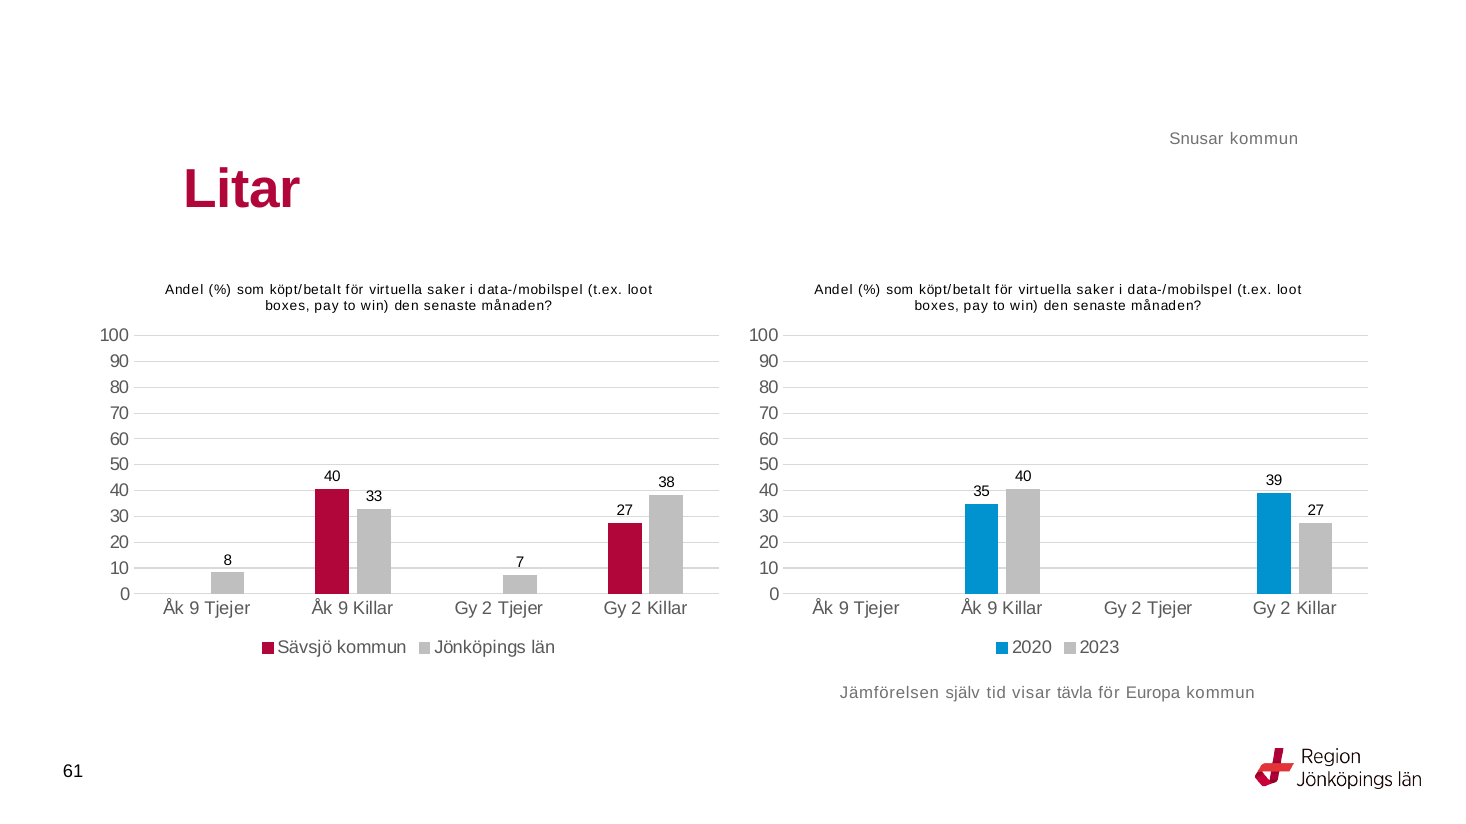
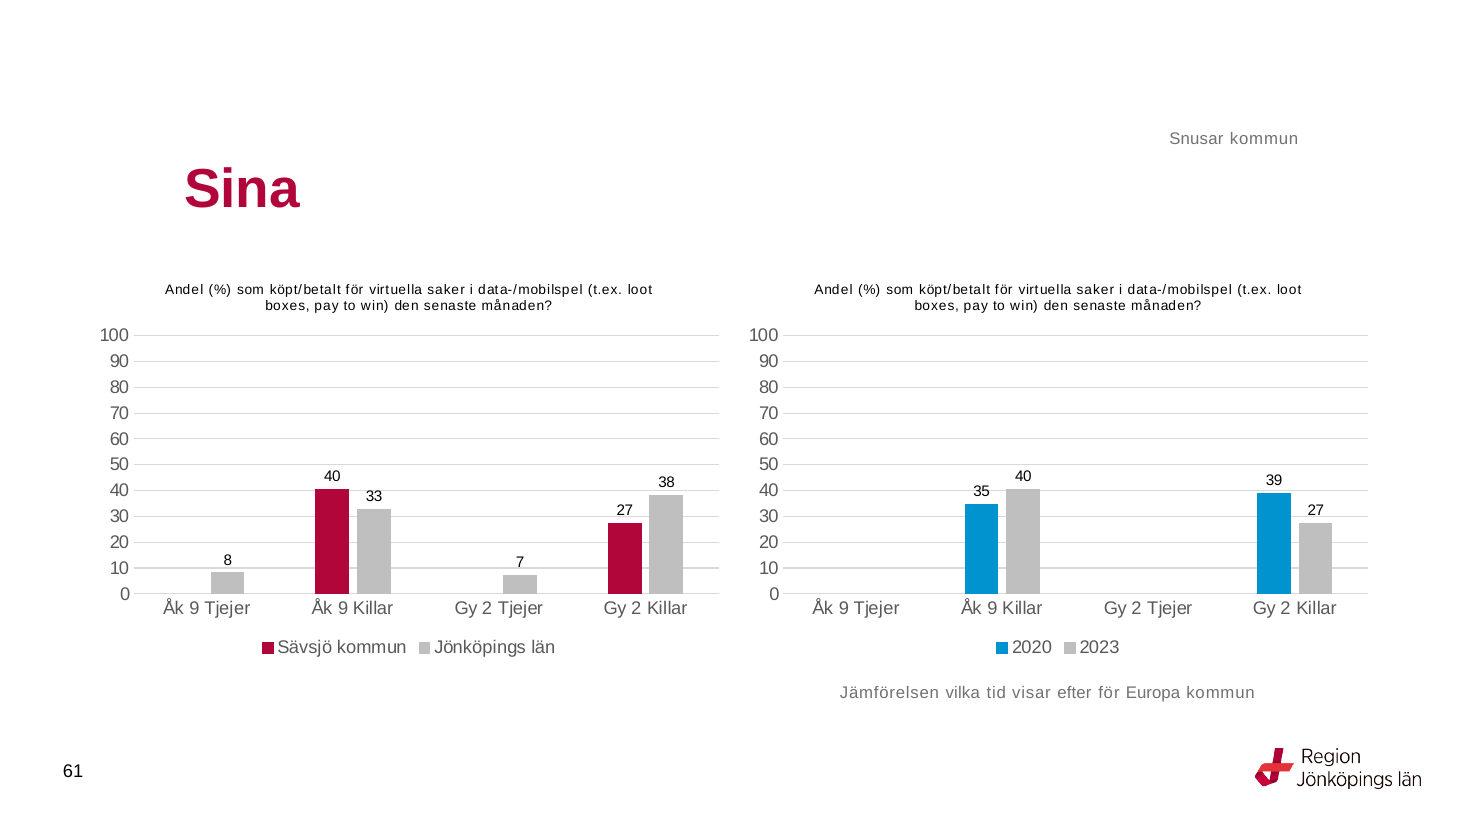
Litar: Litar -> Sina (242, 190)
själv: själv -> vilka (963, 693)
tävla: tävla -> efter (1074, 693)
